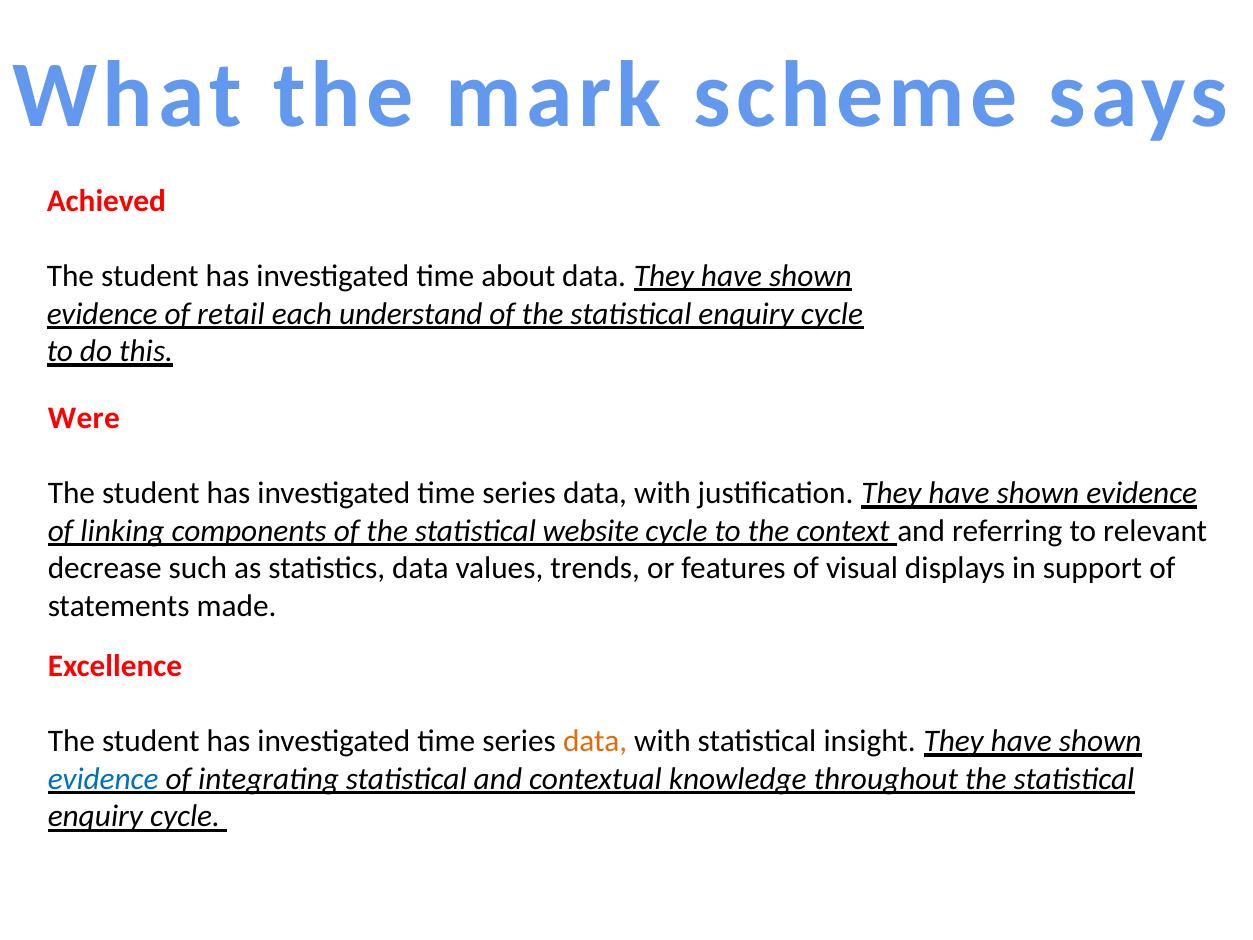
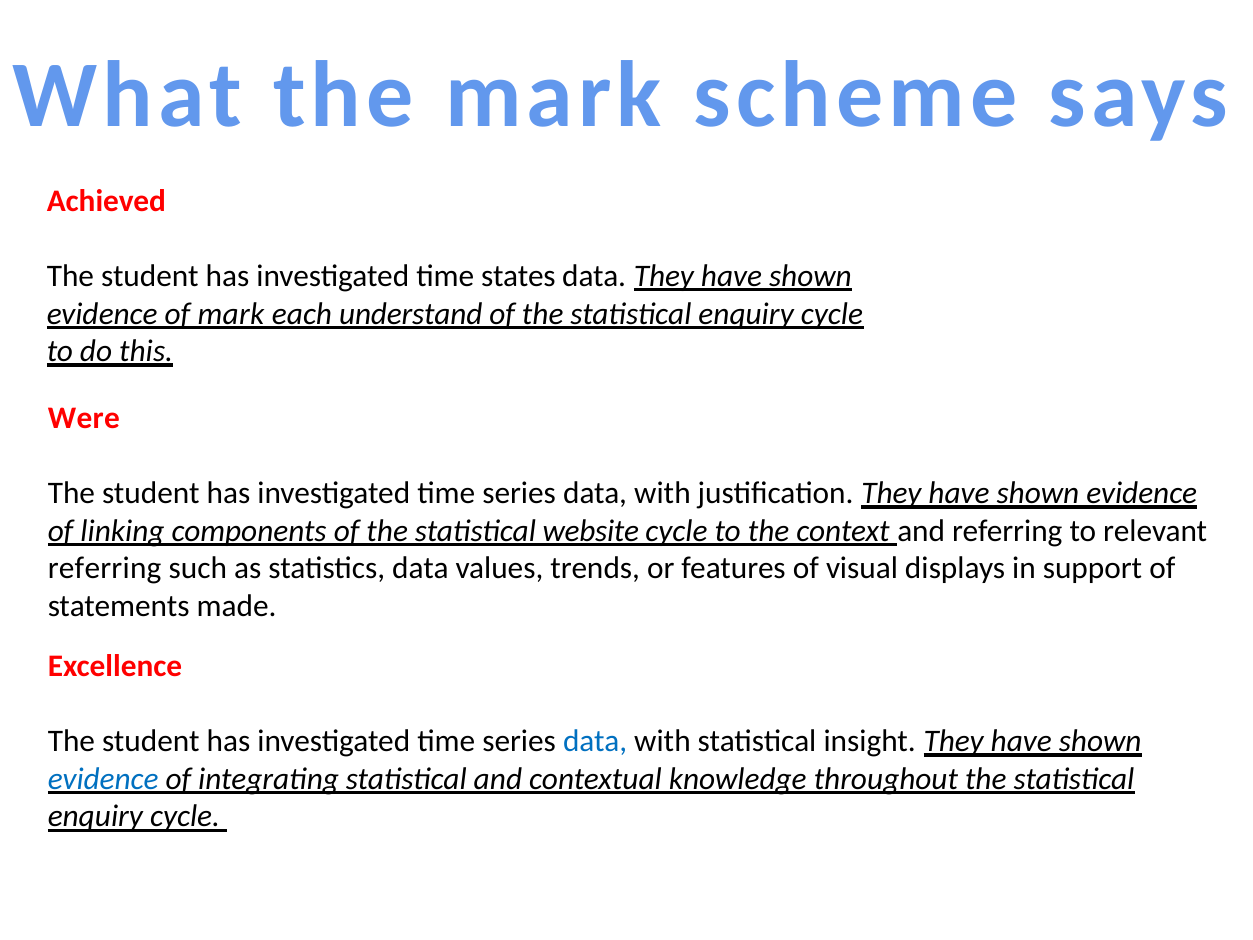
about: about -> states (518, 276)
of retail: retail -> mark (231, 314)
decrease: decrease -> referring (105, 568)
data colour: orange -> blue (595, 741)
